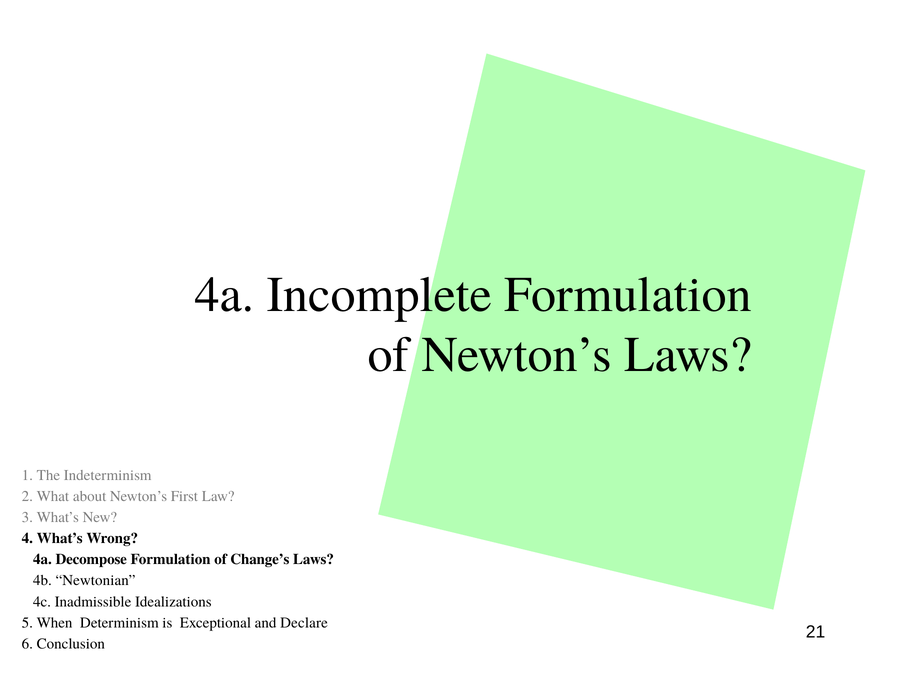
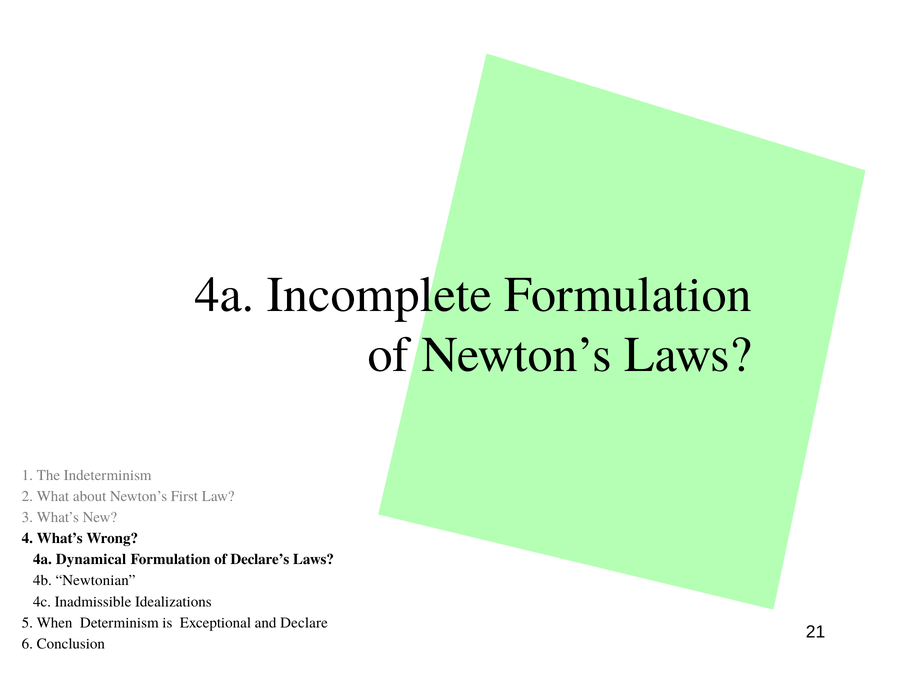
Decompose: Decompose -> Dynamical (91, 560)
Change’s: Change’s -> Declare’s (260, 560)
